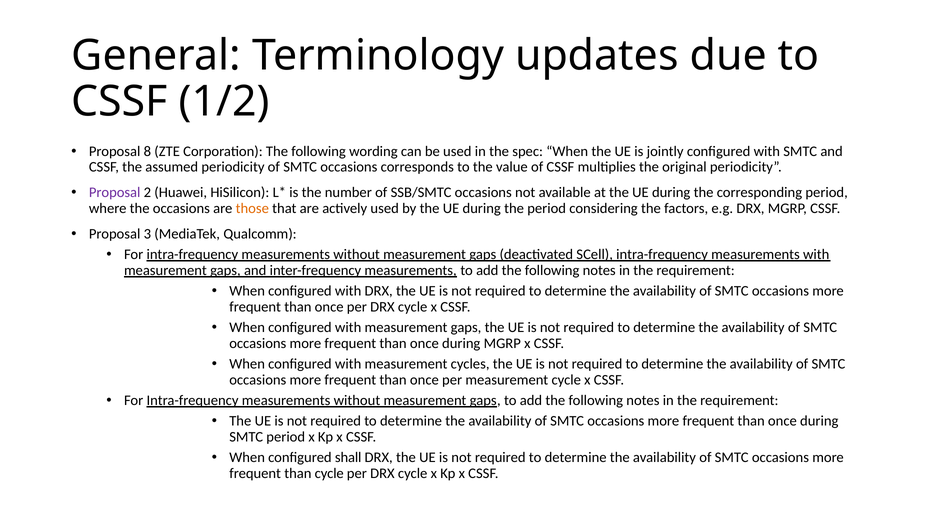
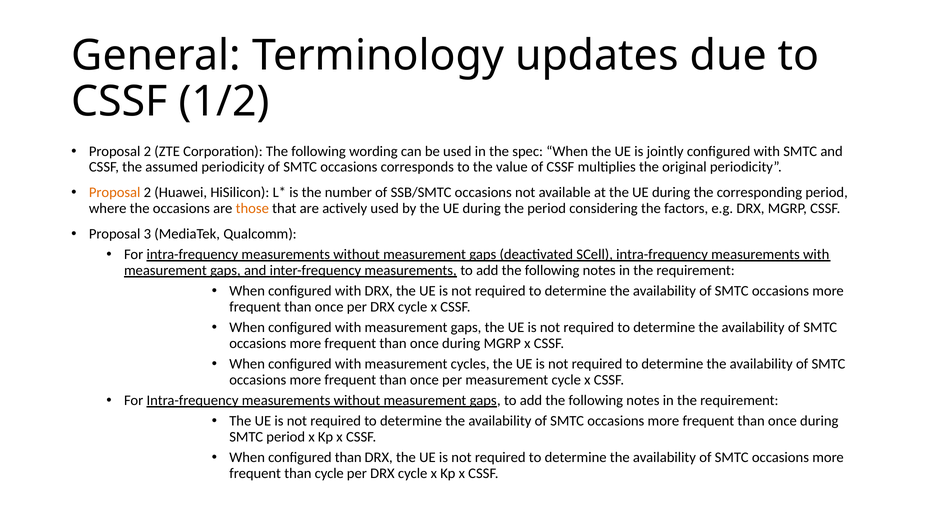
8: 8 -> 2 (147, 151)
Proposal colour: purple -> orange (115, 193)
configured shall: shall -> than (348, 458)
